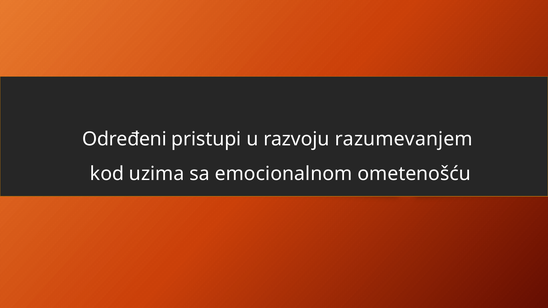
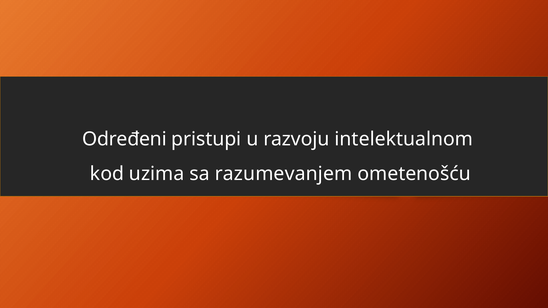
razumevanjem: razumevanjem -> intelektualnom (404, 139)
emocionalnom: emocionalnom -> razumevanjem (284, 174)
